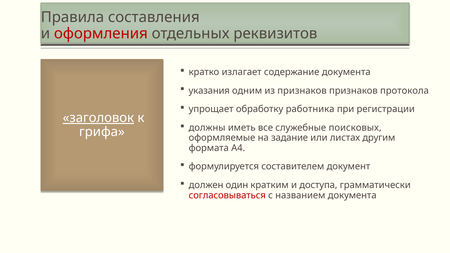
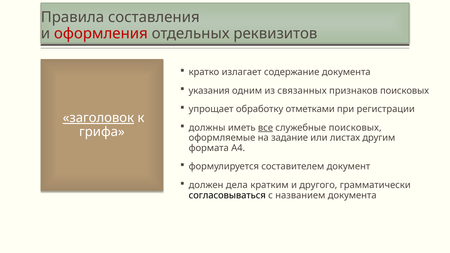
из признаков: признаков -> связанных (302, 91)
признаков протокола: протокола -> поисковых (405, 91)
работника: работника -> отметками (310, 109)
все underline: none -> present (265, 128)
один: один -> дела (237, 185)
доступа: доступа -> другого (318, 185)
согласовываться colour: red -> black (227, 195)
